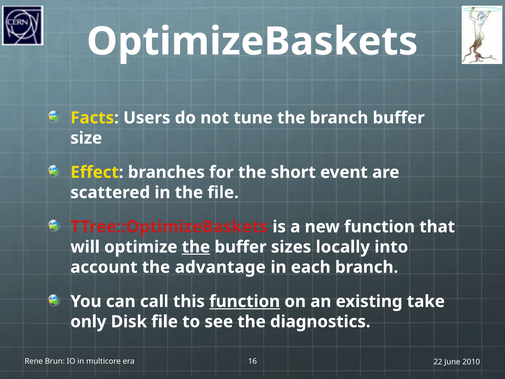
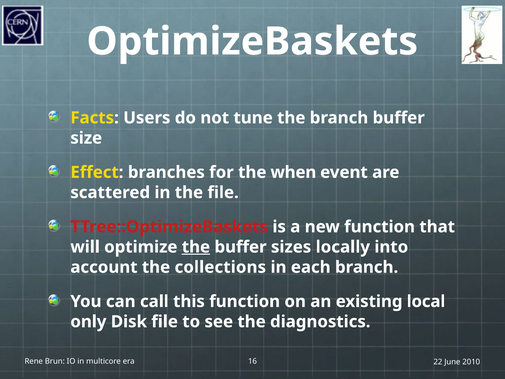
short: short -> when (293, 172)
advantage: advantage -> collections (220, 267)
function underline: present -> none (245, 301)
take: take -> local (426, 301)
